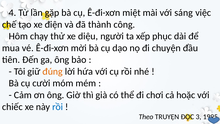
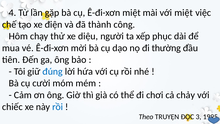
với sáng: sáng -> miệt (184, 13)
chuyện: chuyện -> thường (166, 48)
đúng colour: orange -> blue (53, 71)
hoặc: hoặc -> chảy (186, 95)
